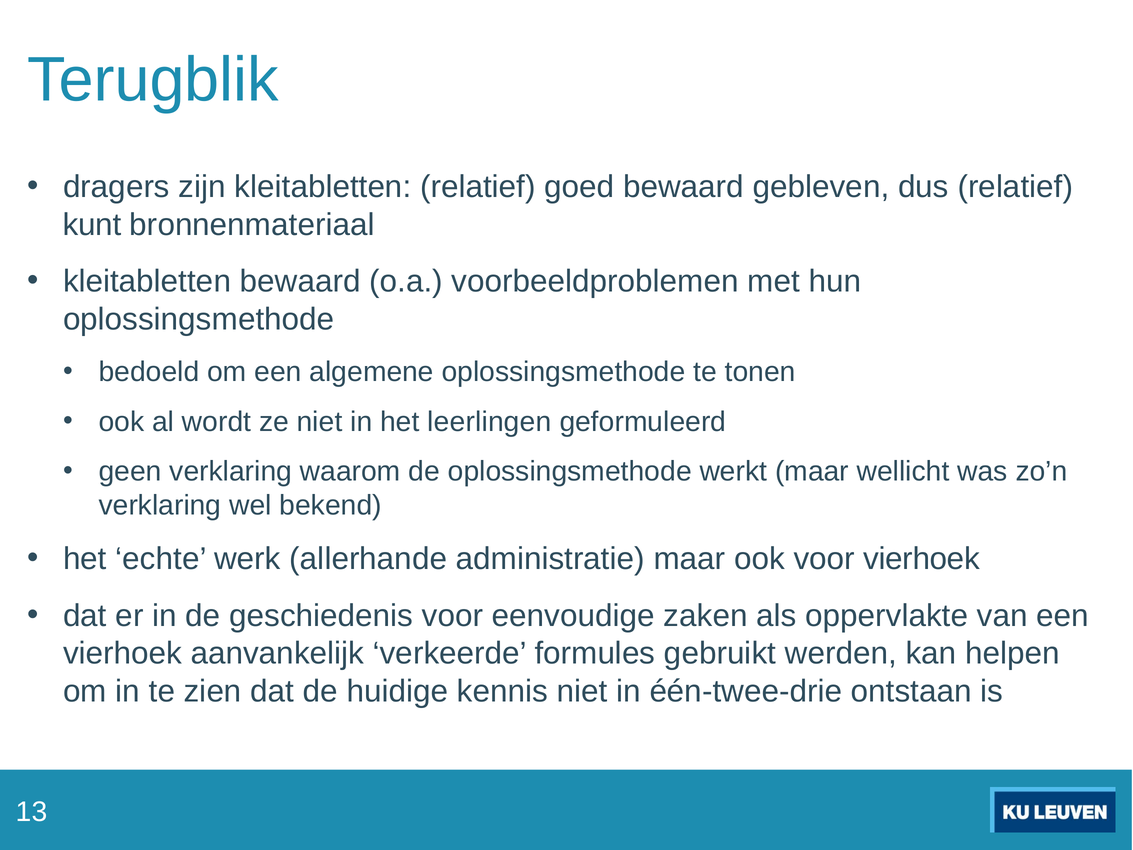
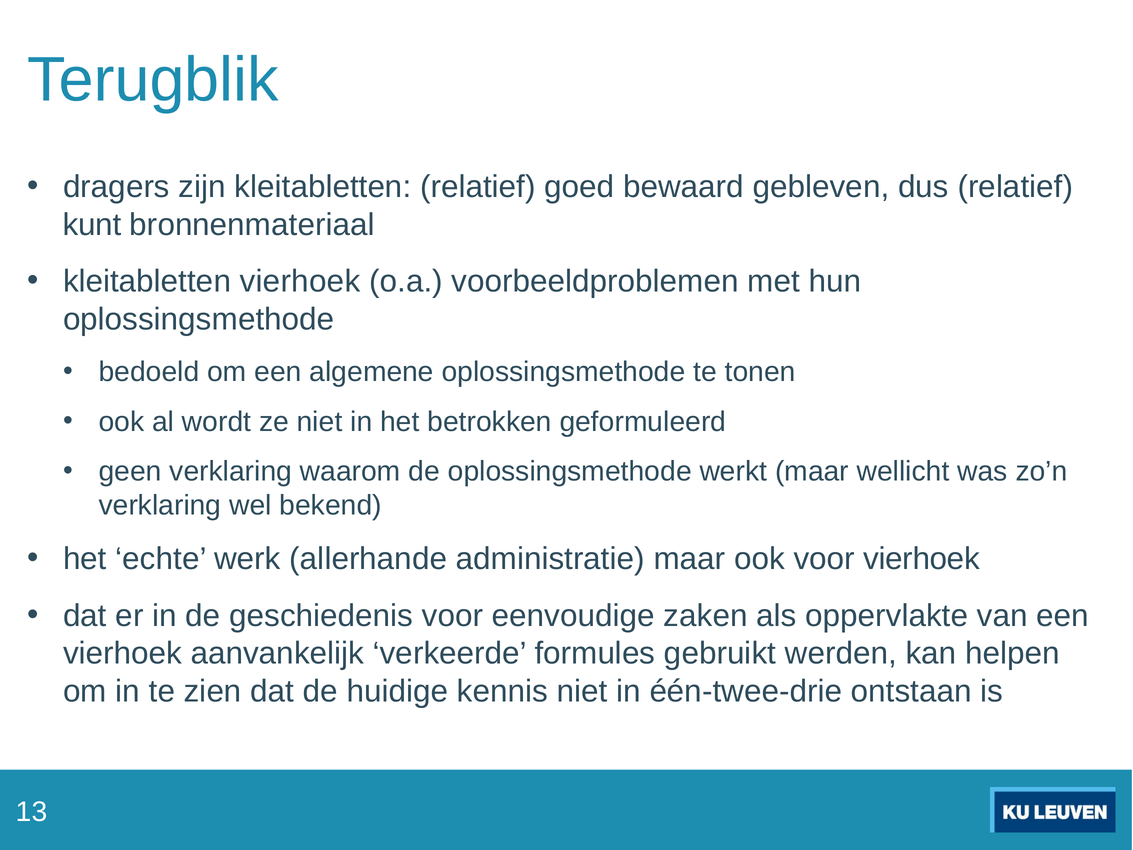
kleitabletten bewaard: bewaard -> vierhoek (300, 281)
leerlingen: leerlingen -> betrokken (489, 422)
